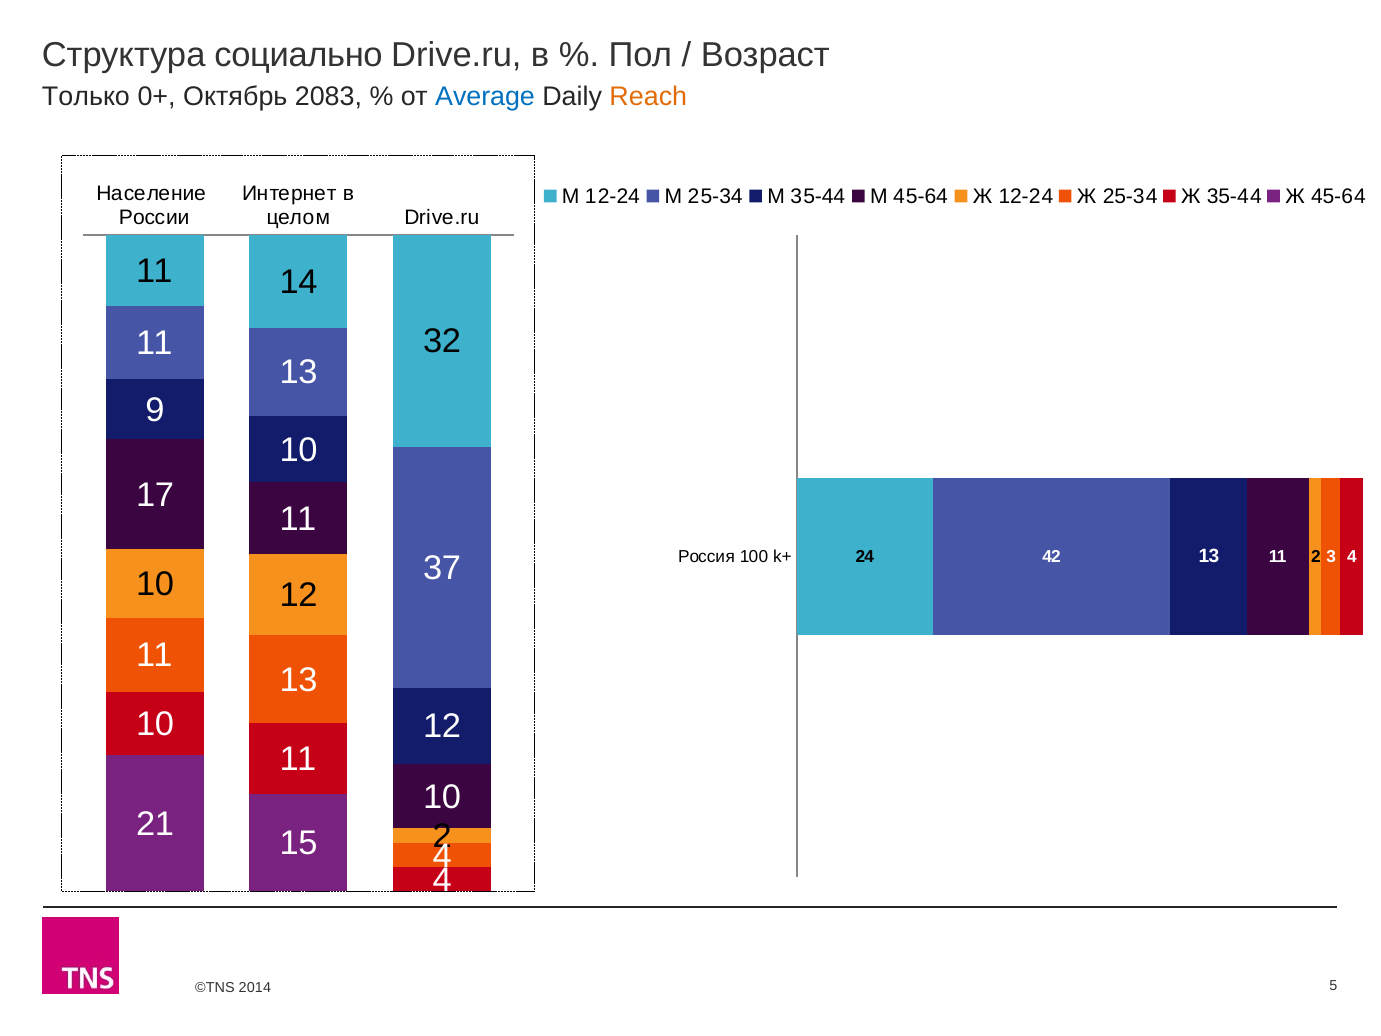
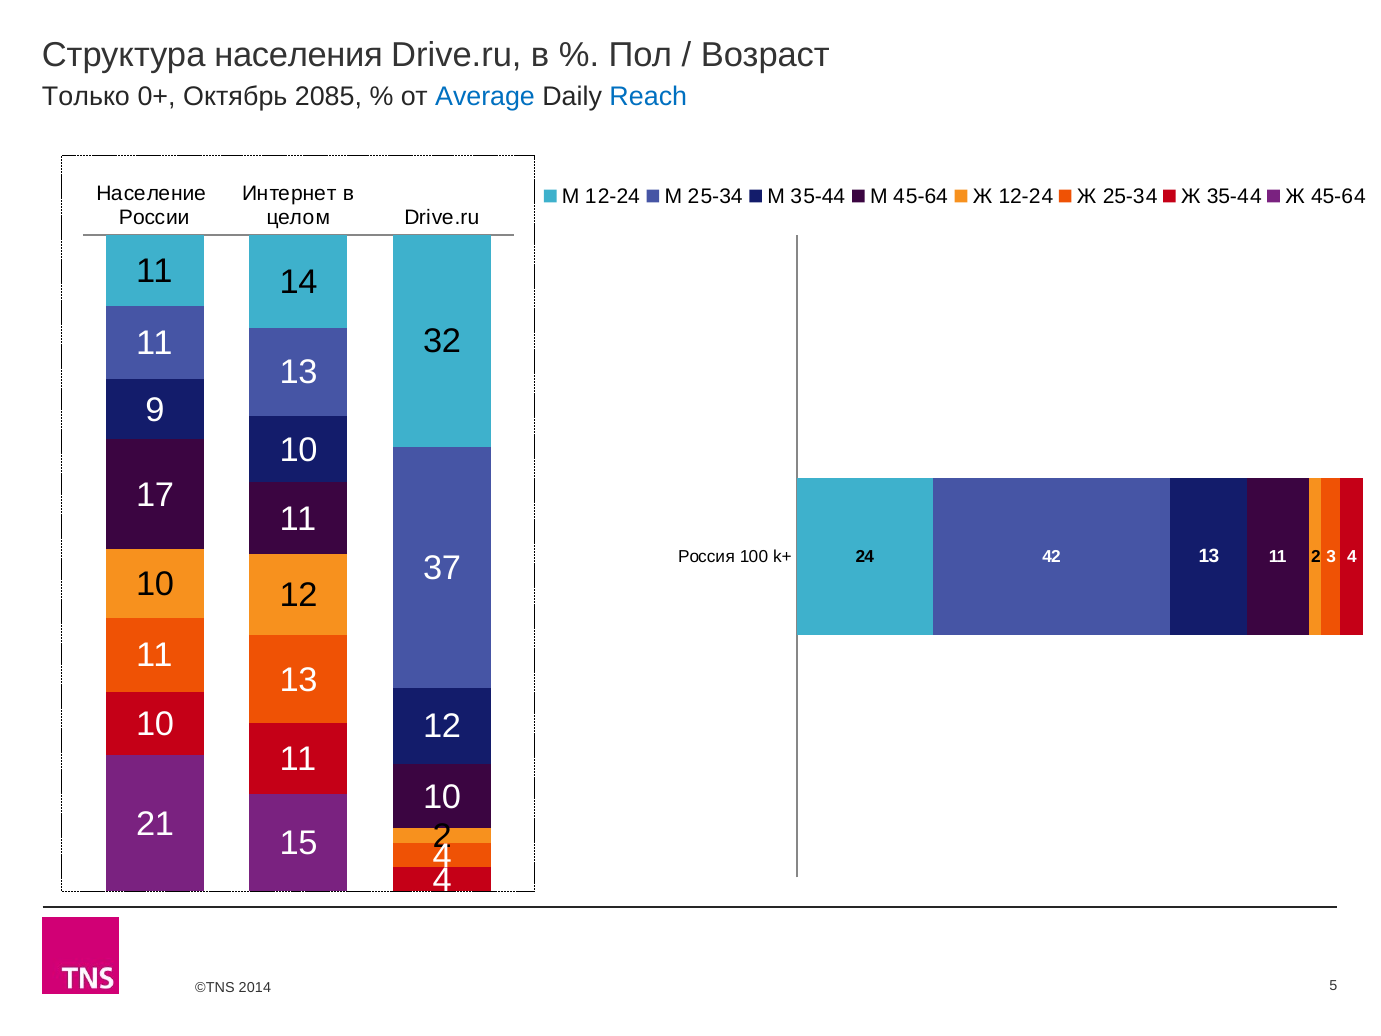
социально: социально -> населения (299, 55)
2083: 2083 -> 2085 (328, 97)
Reach colour: orange -> blue (648, 97)
